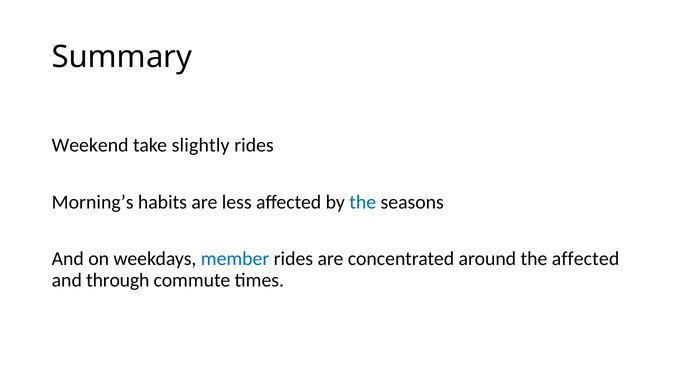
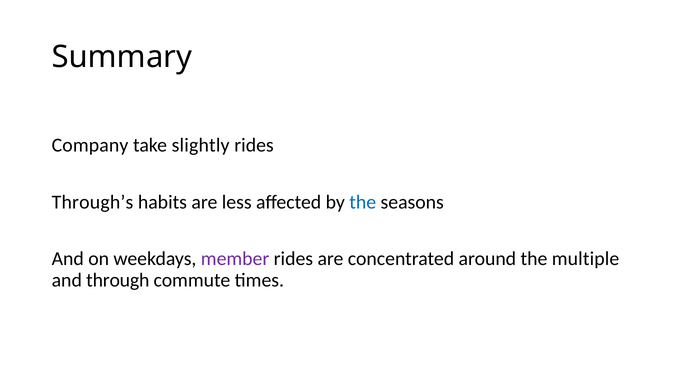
Weekend: Weekend -> Company (90, 145)
Morning’s: Morning’s -> Through’s (93, 202)
member colour: blue -> purple (235, 259)
the affected: affected -> multiple (586, 259)
